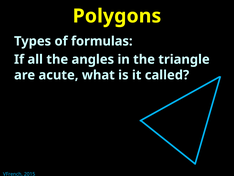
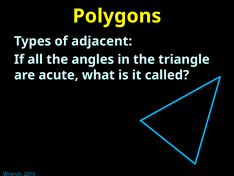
formulas: formulas -> adjacent (102, 41)
